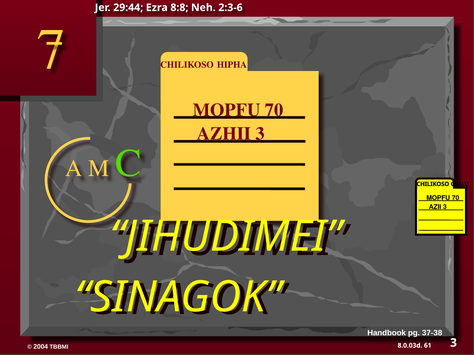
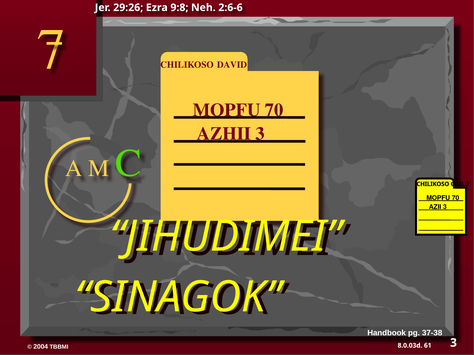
29:44: 29:44 -> 29:26 (128, 8)
8:8: 8:8 -> 9:8 (179, 8)
2:3-6: 2:3-6 -> 2:6-6 (231, 8)
HIPHA: HIPHA -> DAVID (232, 65)
